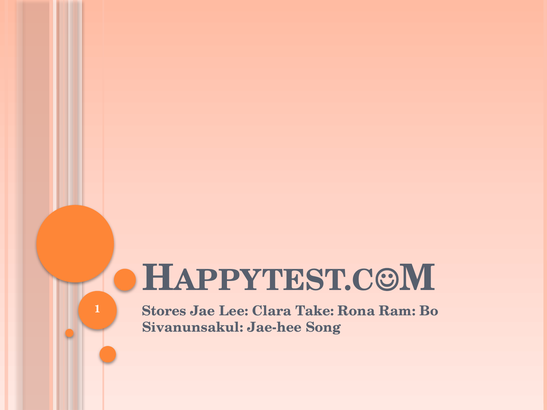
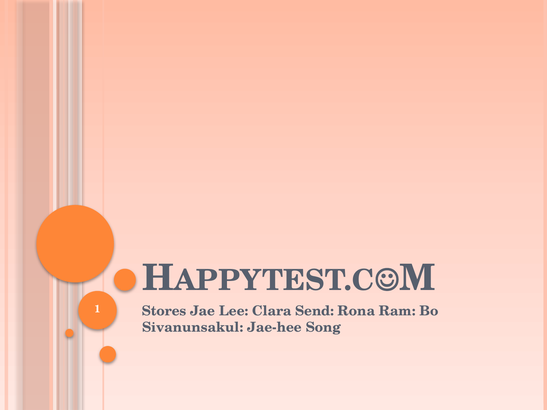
Take: Take -> Send (315, 311)
